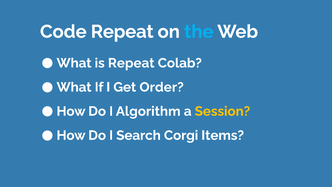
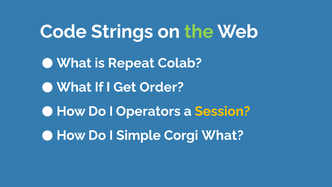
Code Repeat: Repeat -> Strings (122, 32)
the colour: light blue -> light green (199, 32)
Algorithm: Algorithm -> Operators (148, 111)
Search: Search -> Simple (139, 135)
Items: Items -> What (223, 135)
